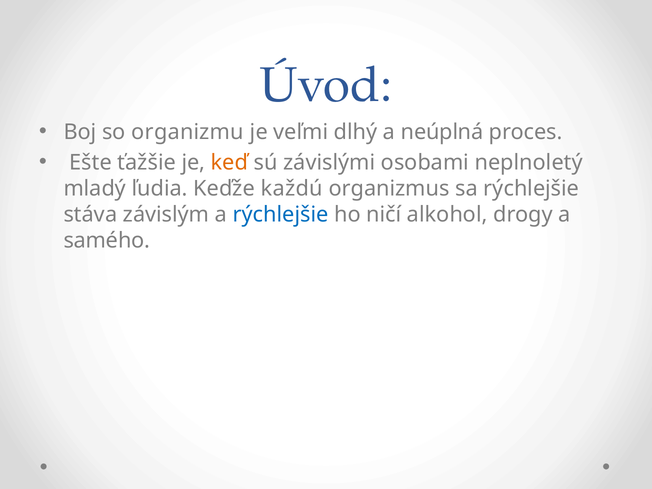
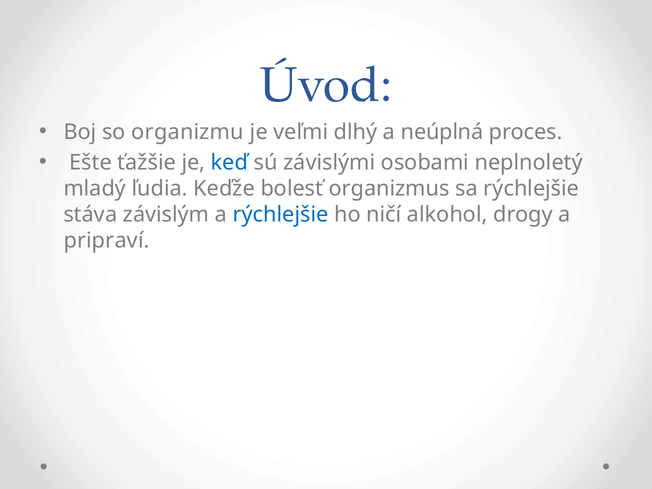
keď colour: orange -> blue (230, 162)
každú: každú -> bolesť (292, 188)
samého: samého -> pripraví (107, 241)
